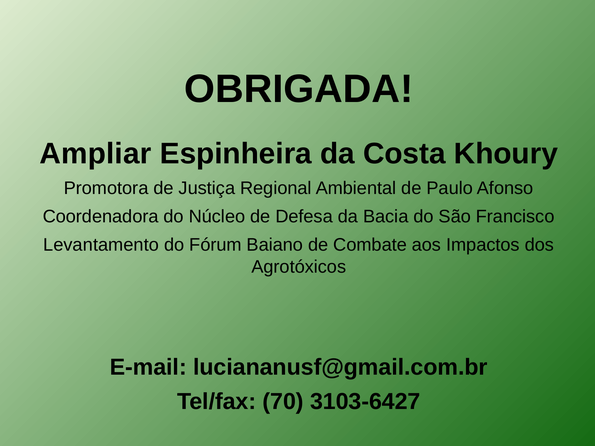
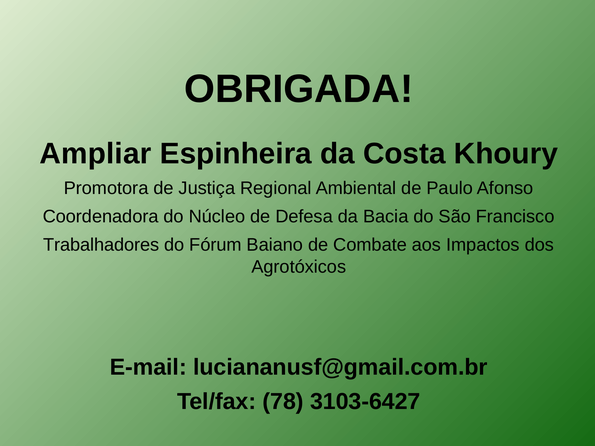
Levantamento: Levantamento -> Trabalhadores (101, 245)
70: 70 -> 78 (283, 402)
